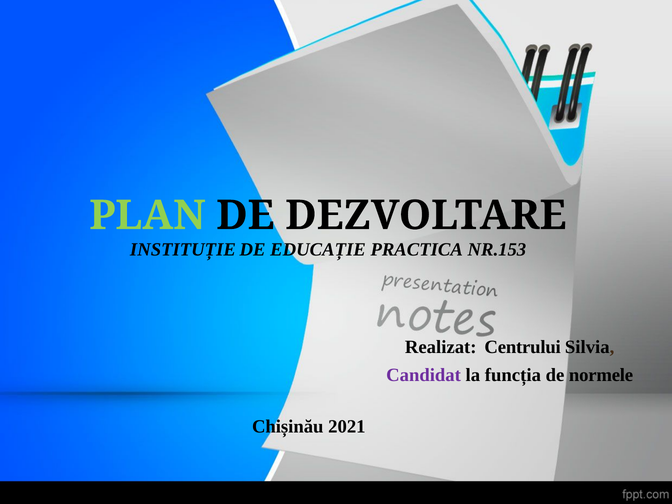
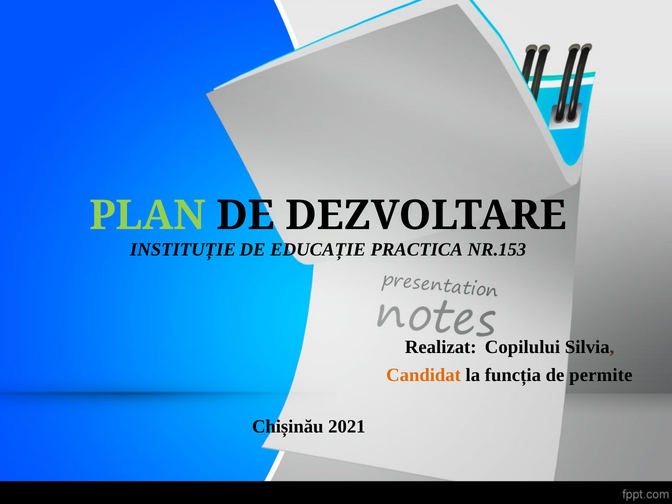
Centrului: Centrului -> Copilului (522, 347)
Candidat colour: purple -> orange (424, 375)
normele: normele -> permite (601, 375)
